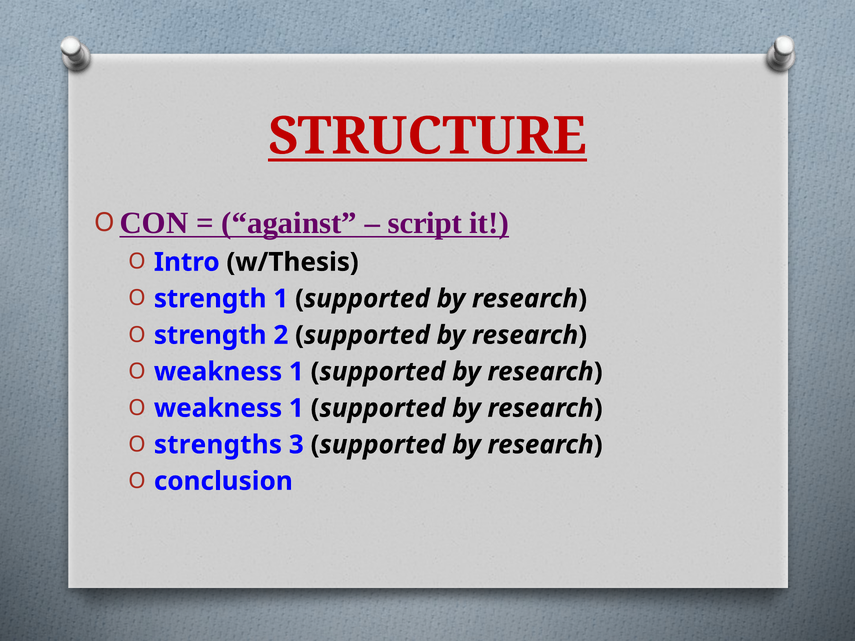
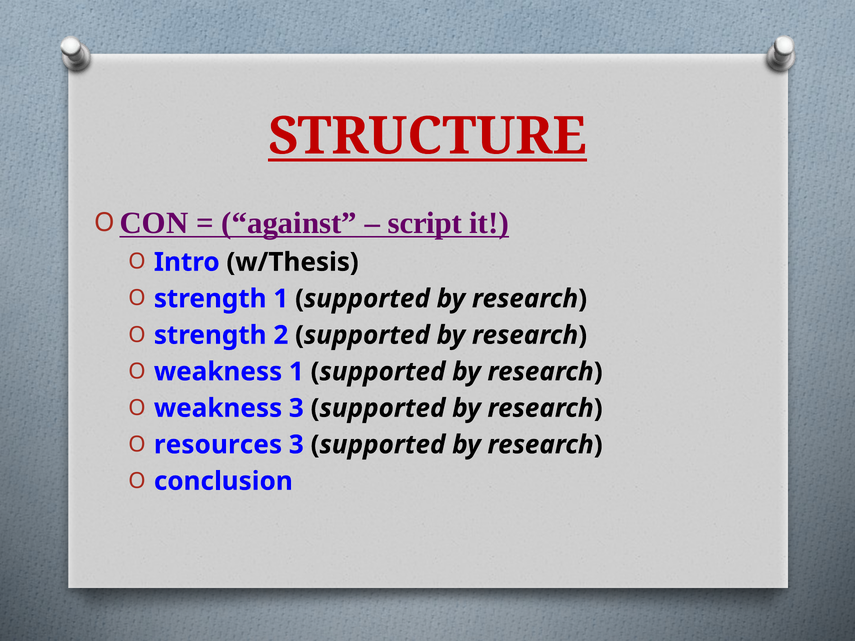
1: 1 -> 3 (296, 408)
strengths: strengths -> resources (218, 445)
